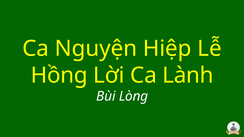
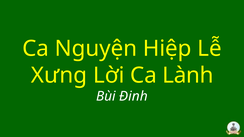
Hồng: Hồng -> Xưng (59, 75)
Lòng: Lòng -> Đinh (133, 96)
